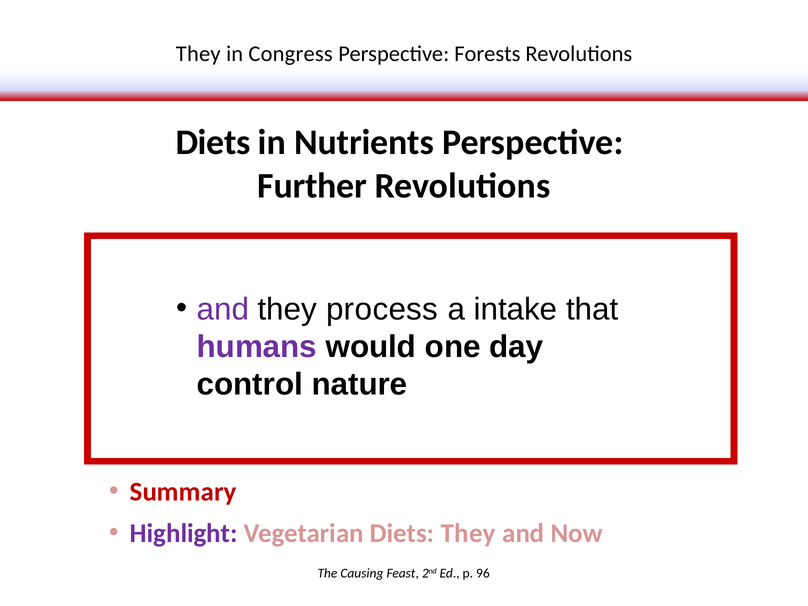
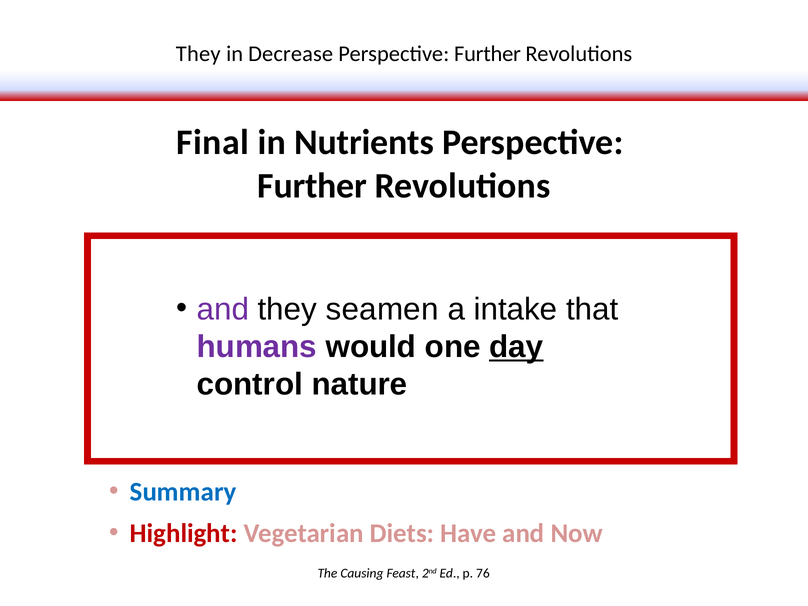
Congress: Congress -> Decrease (291, 54)
Forests: Forests -> Further (487, 54)
Diets: Diets -> Final (213, 143)
process: process -> seamen (382, 309)
day underline: none -> present (516, 347)
Summary colour: red -> blue (183, 492)
Highlight colour: purple -> red (184, 533)
Diets They: They -> Have (468, 533)
96: 96 -> 76 (483, 573)
